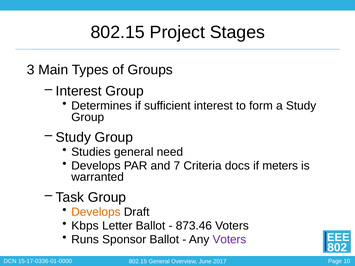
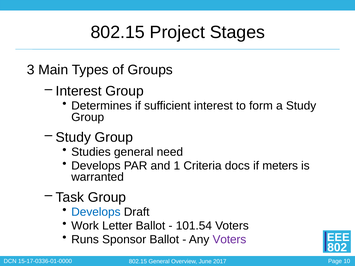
7: 7 -> 1 (177, 166)
Develops colour: orange -> blue (96, 212)
Kbps: Kbps -> Work (85, 226)
873.46: 873.46 -> 101.54 (194, 226)
